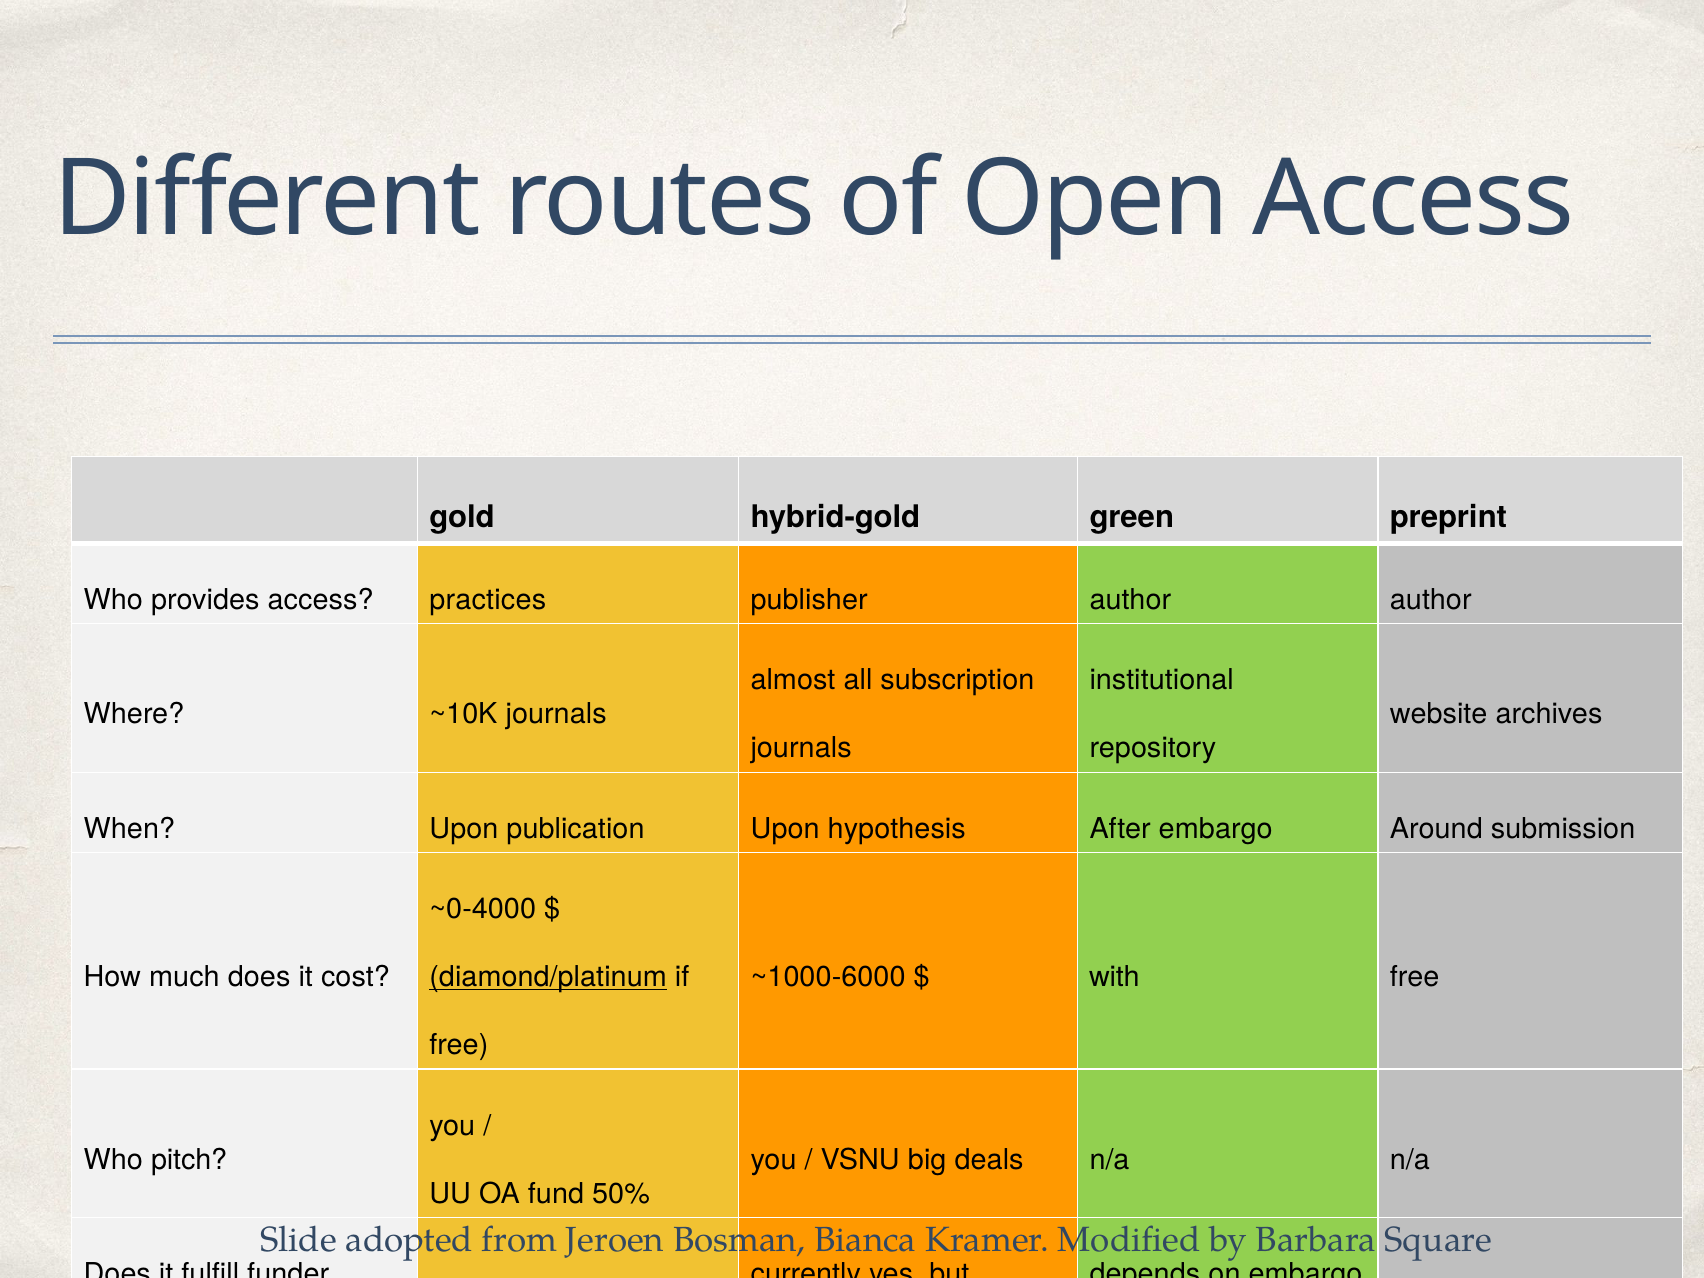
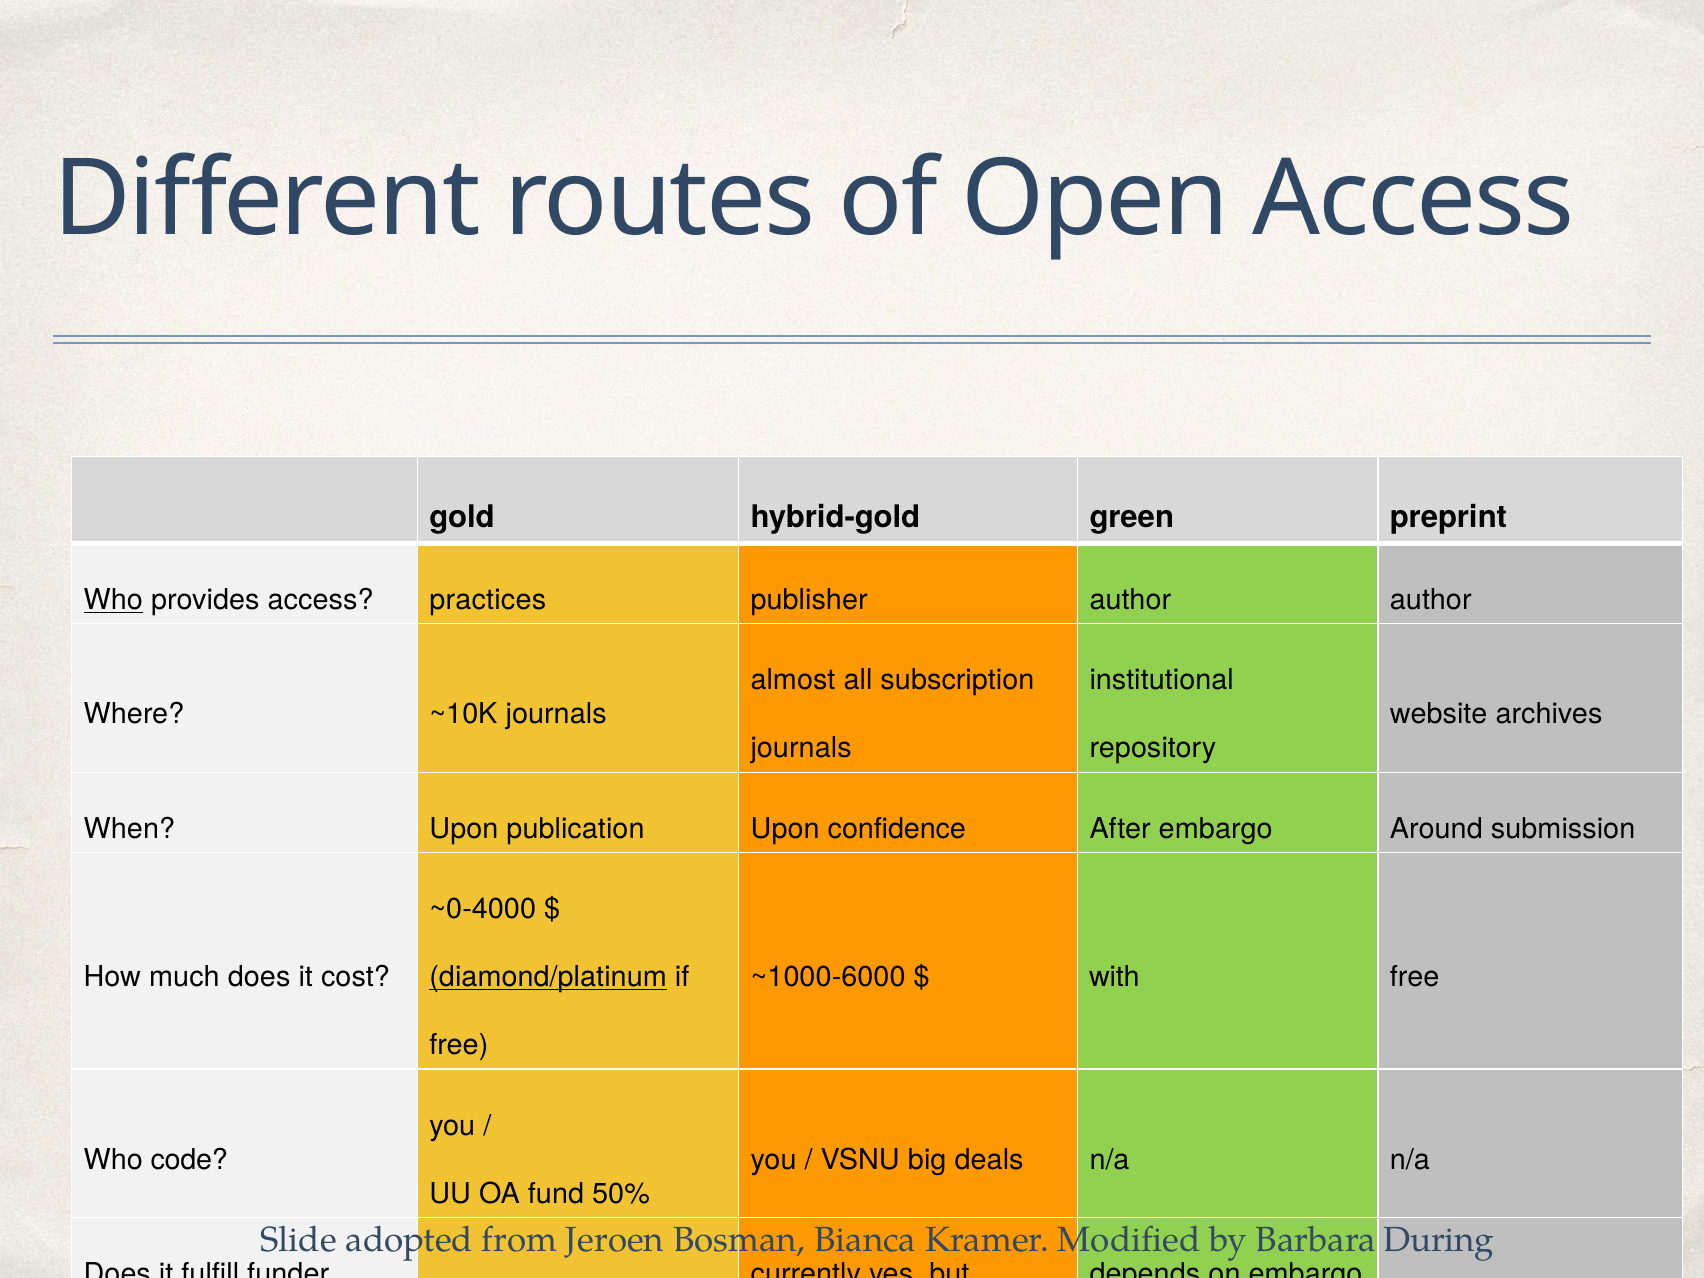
Who underline: none -> present (113, 600)
hypothesis: hypothesis -> confidence (897, 829)
pitch: pitch -> code (189, 1160)
Square: Square -> During (1439, 1240)
